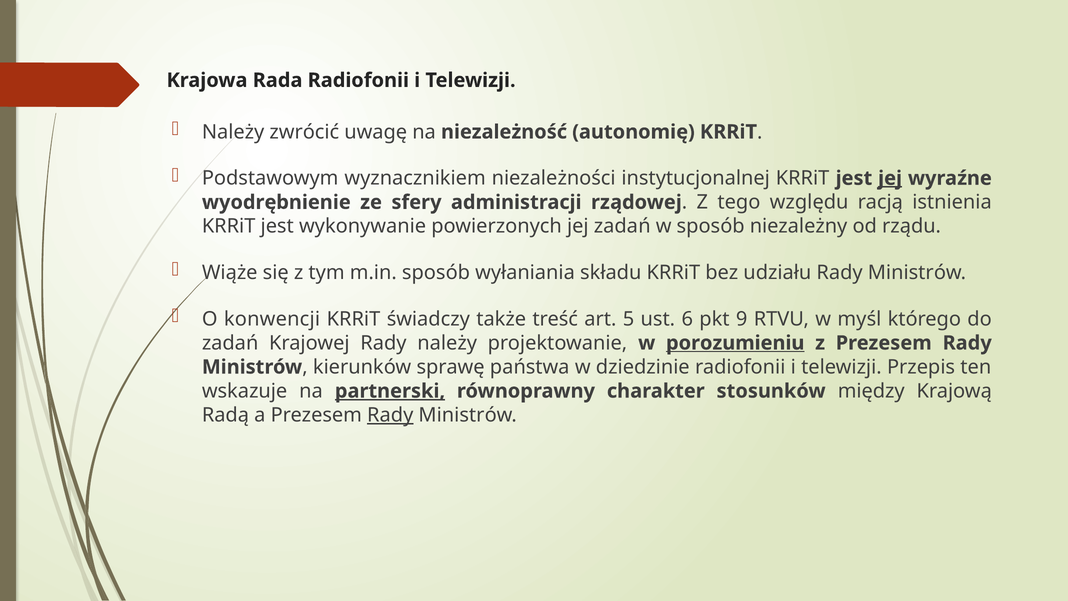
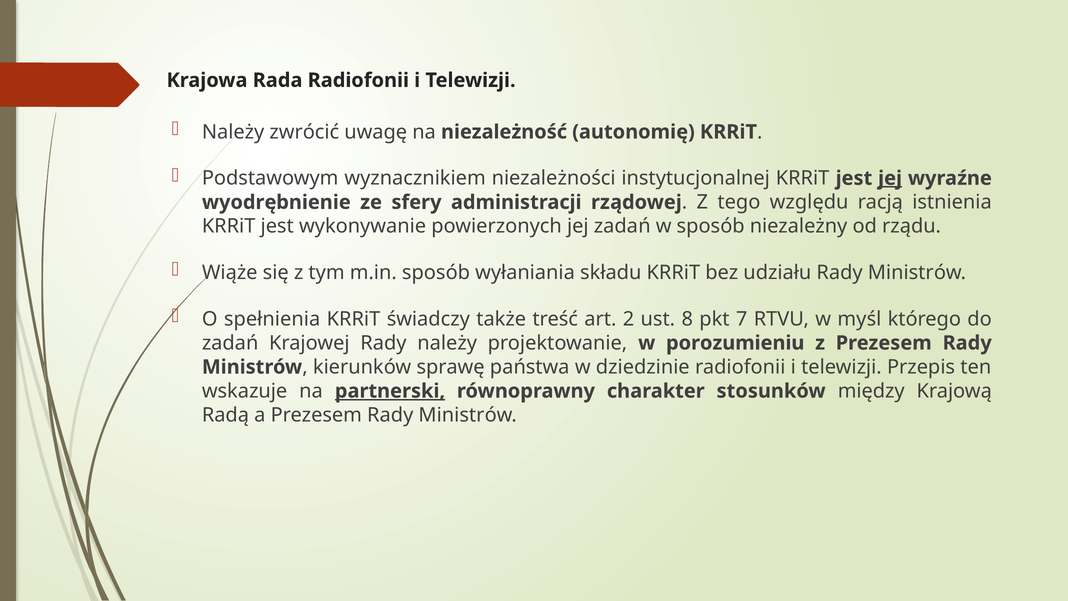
konwencji: konwencji -> spełnienia (272, 319)
5: 5 -> 2 (629, 319)
6: 6 -> 8 (687, 319)
9: 9 -> 7 (742, 319)
porozumieniu underline: present -> none (735, 343)
Rady underline: present -> none (390, 415)
